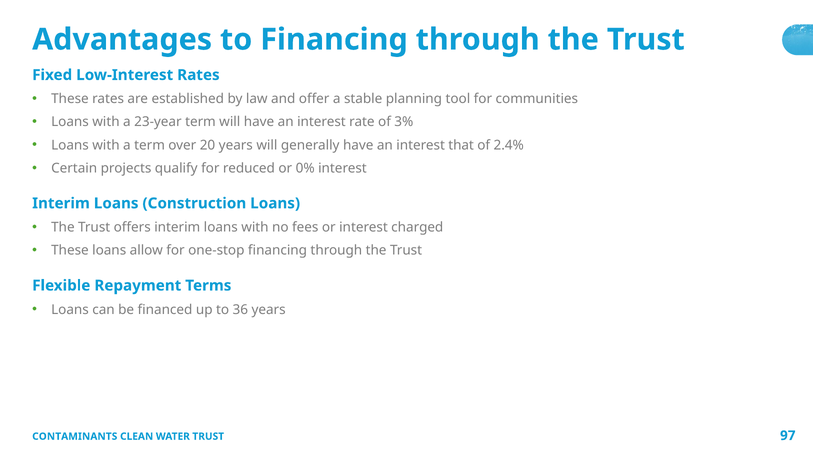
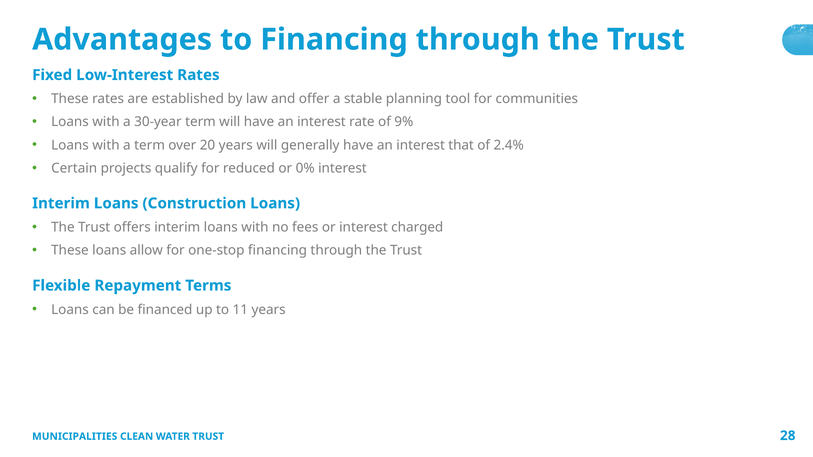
23-year: 23-year -> 30-year (158, 122)
3%: 3% -> 9% (404, 122)
36: 36 -> 11 (240, 310)
CONTAMINANTS: CONTAMINANTS -> MUNICIPALITIES (75, 437)
97: 97 -> 28 (788, 436)
